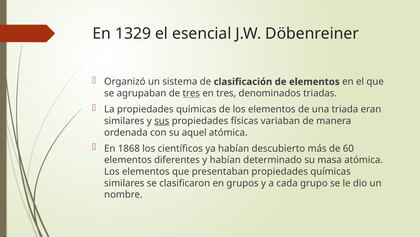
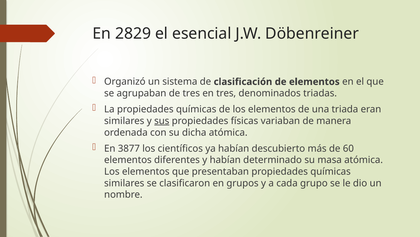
1329: 1329 -> 2829 (133, 34)
tres underline: present -> none (191, 93)
aquel: aquel -> dicha (194, 132)
1868: 1868 -> 3877 (129, 148)
